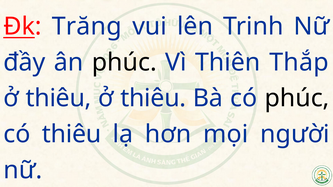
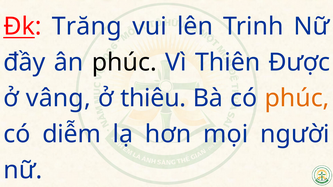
Thắp: Thắp -> Được (299, 62)
thiêu: thiêu -> vâng (58, 98)
phúc colour: black -> orange (297, 98)
có thiêu: thiêu -> diễm (72, 134)
